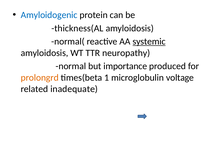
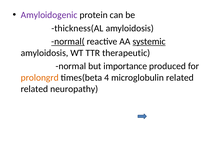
Amyloidogenic colour: blue -> purple (49, 15)
normal( underline: none -> present (68, 41)
neuropathy: neuropathy -> therapeutic (126, 53)
1: 1 -> 4 (107, 77)
microglobulin voltage: voltage -> related (180, 77)
inadequate: inadequate -> neuropathy (74, 89)
